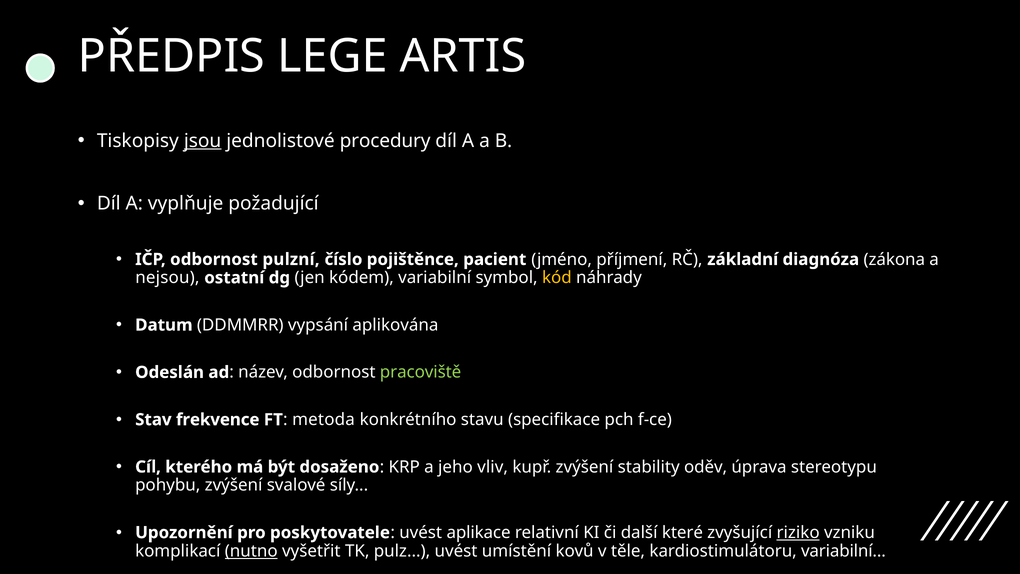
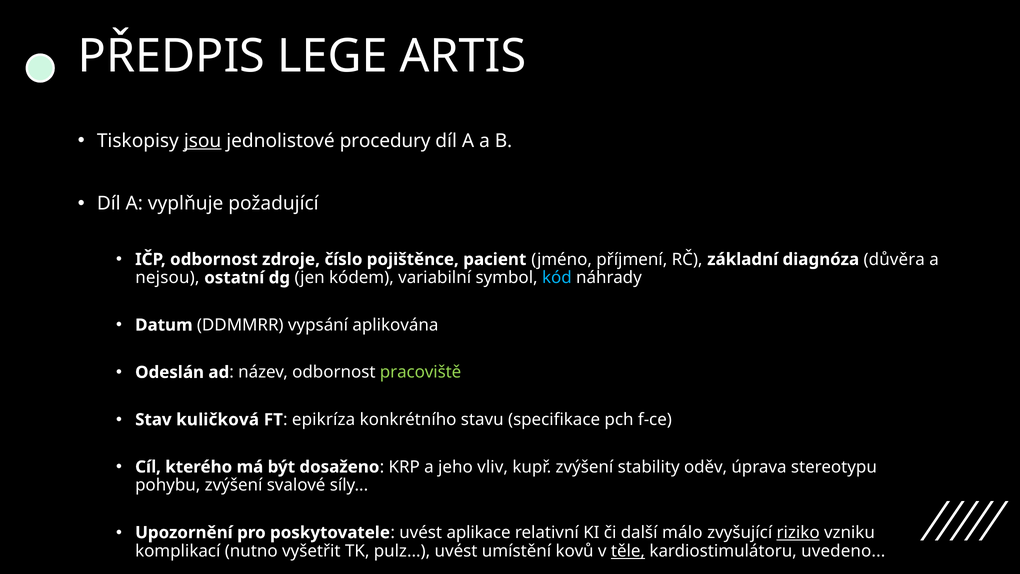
pulzní: pulzní -> zdroje (291, 259)
zákona: zákona -> důvěra (894, 259)
kód colour: yellow -> light blue (557, 278)
frekvence: frekvence -> kuličková (218, 419)
metoda: metoda -> epikríza (324, 419)
které: které -> málo (682, 532)
nutno underline: present -> none (251, 551)
těle underline: none -> present (628, 551)
kardiostimulátoru variabilní: variabilní -> uvedeno (843, 551)
